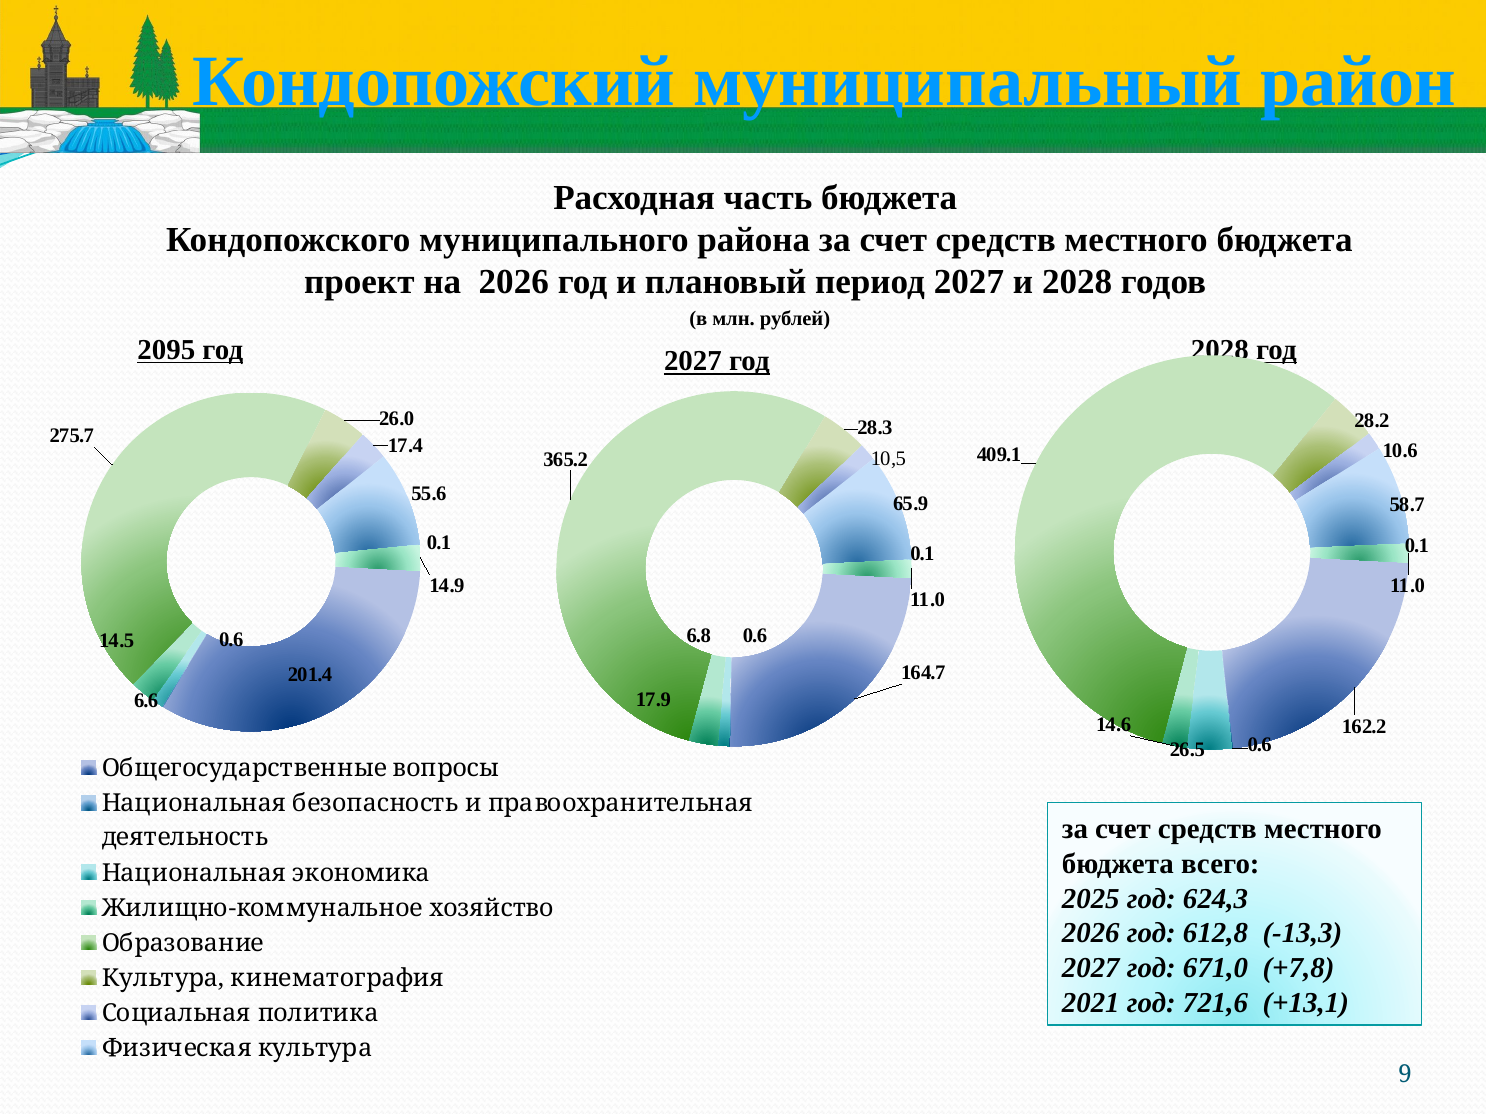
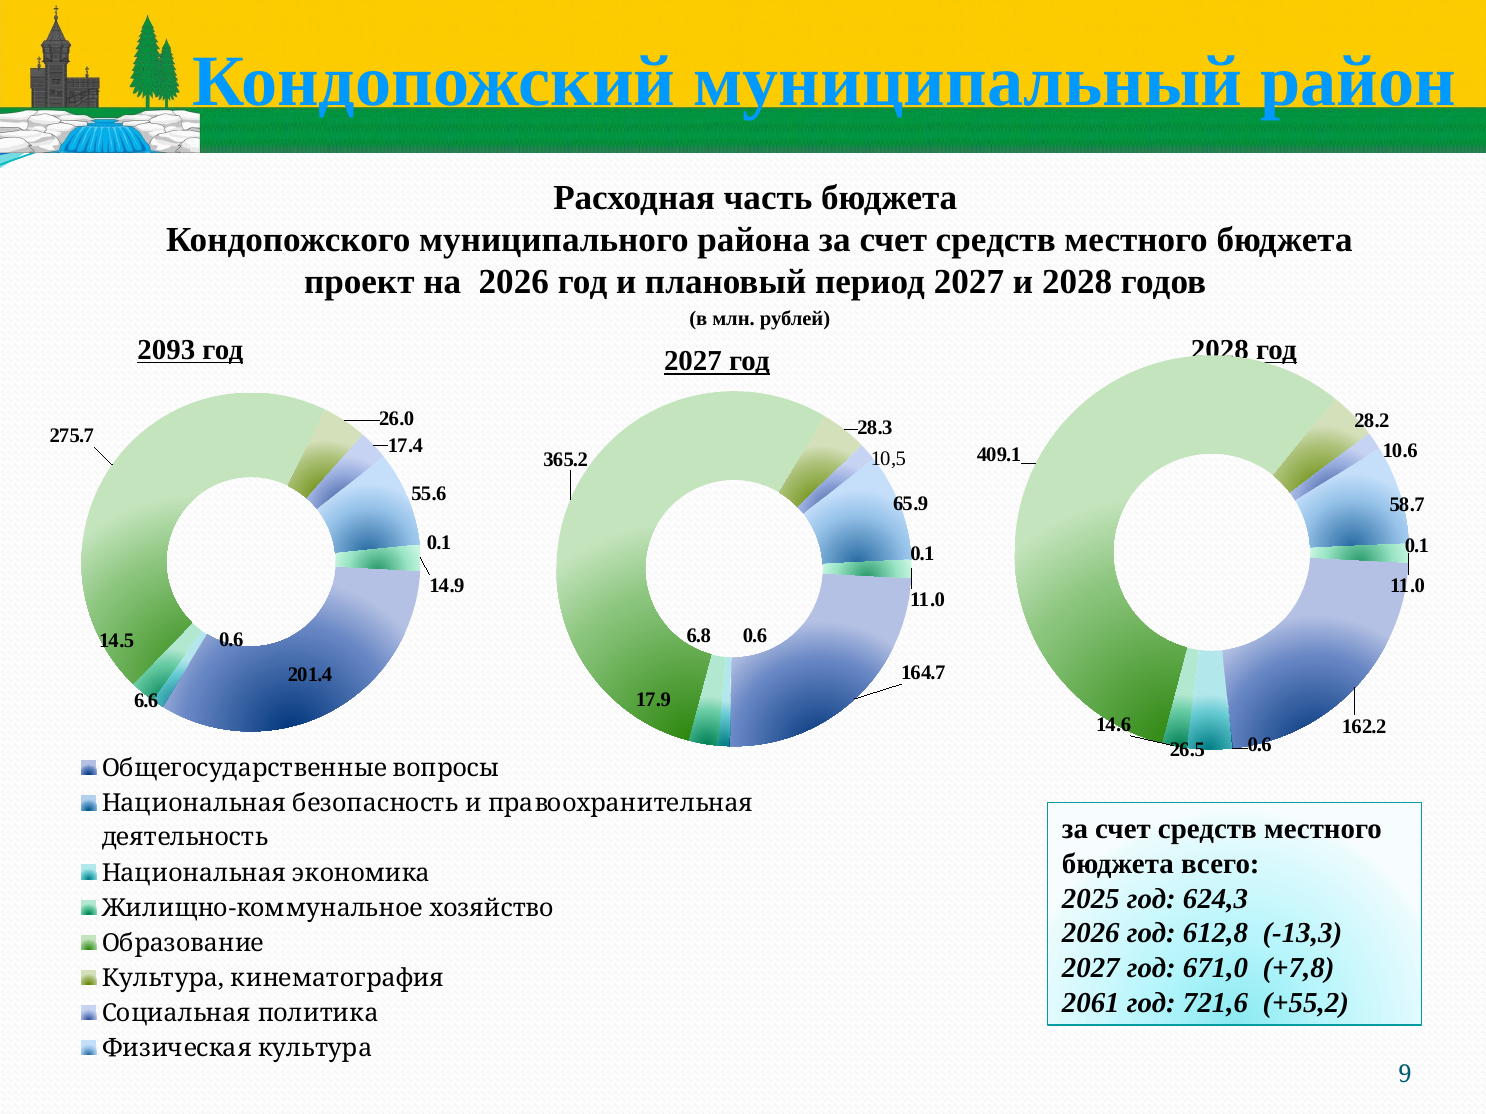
2095: 2095 -> 2093 (166, 350)
2021: 2021 -> 2061 (1091, 1003)
+13,1: +13,1 -> +55,2 (1306, 1003)
